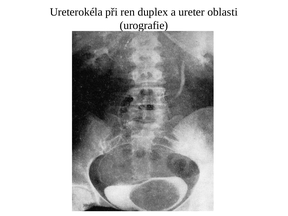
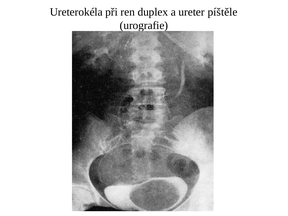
oblasti: oblasti -> píštěle (223, 12)
